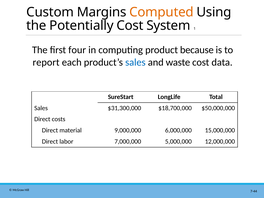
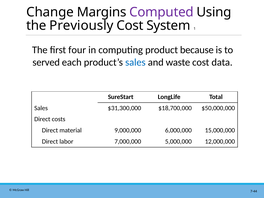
Custom: Custom -> Change (50, 12)
Computed colour: orange -> purple (161, 12)
Potentially: Potentially -> Previously (81, 26)
report: report -> served (46, 62)
